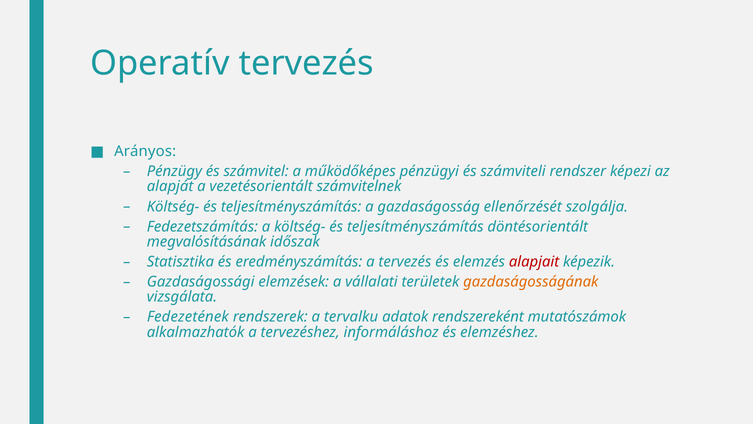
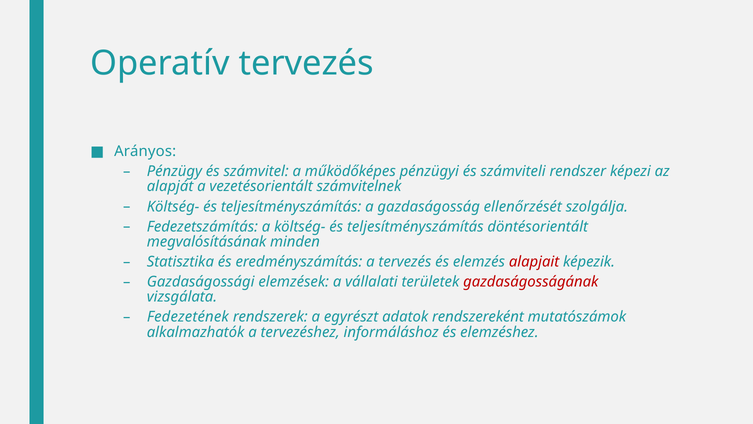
időszak: időszak -> minden (295, 242)
gazdaságosságának colour: orange -> red (531, 282)
tervalku: tervalku -> egyrészt (351, 317)
